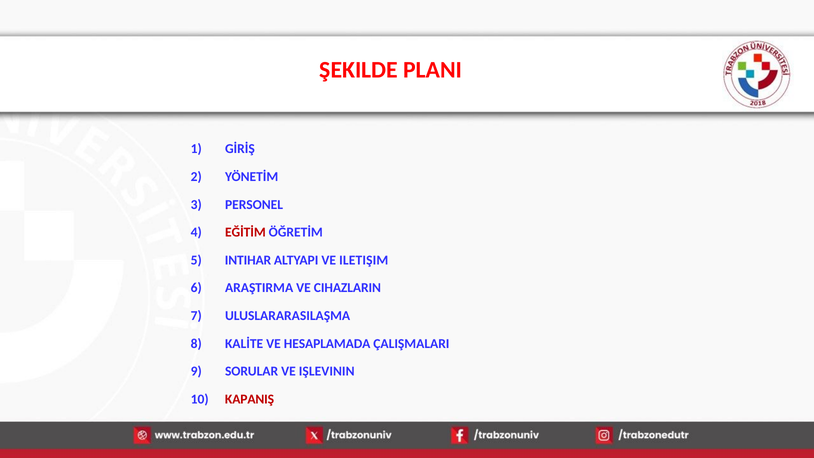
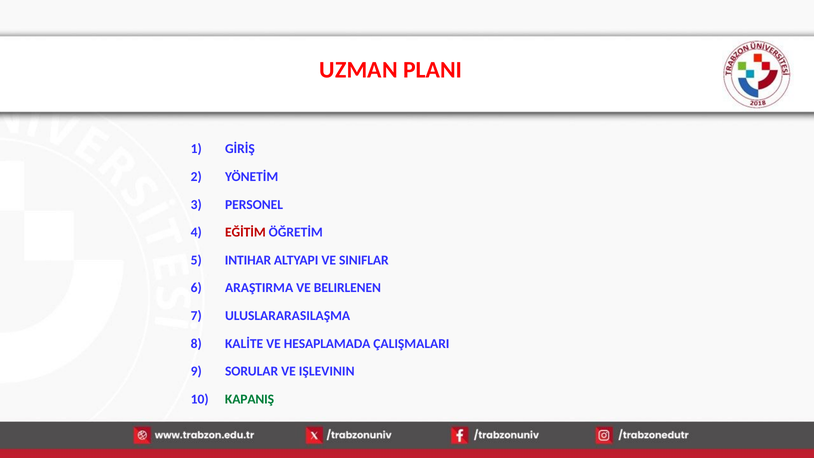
ŞEKILDE: ŞEKILDE -> UZMAN (358, 70)
ILETIŞIM: ILETIŞIM -> SINIFLAR (364, 260)
CIHAZLARIN: CIHAZLARIN -> BELIRLENEN (347, 288)
KAPANIŞ colour: red -> green (250, 399)
